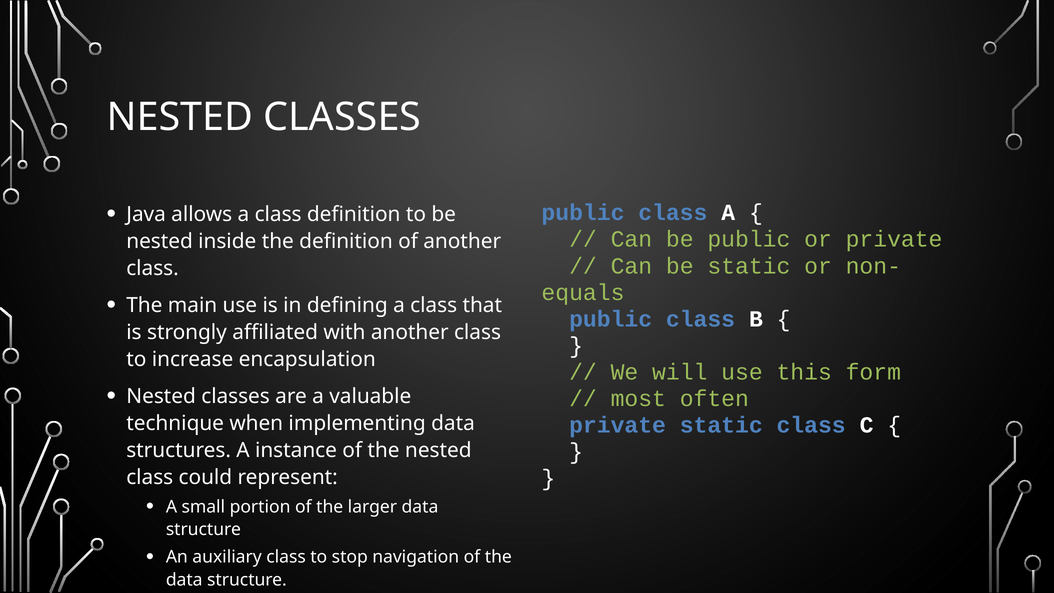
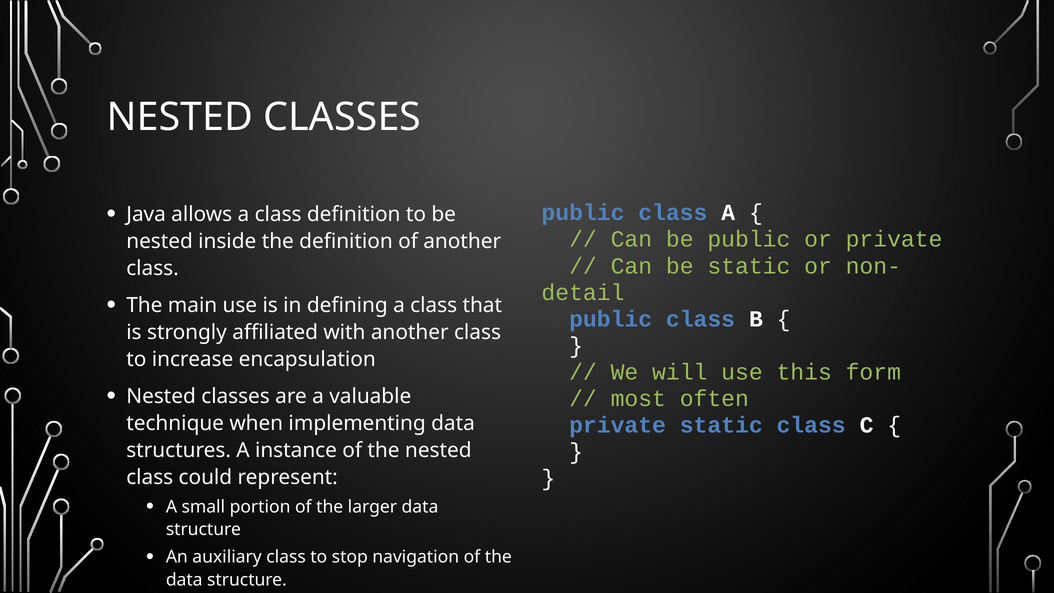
equals: equals -> detail (583, 292)
